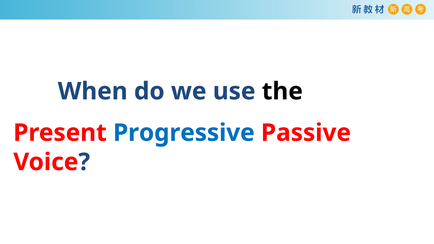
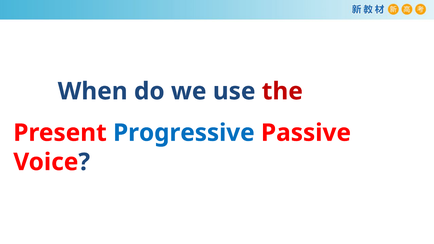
the colour: black -> red (282, 91)
